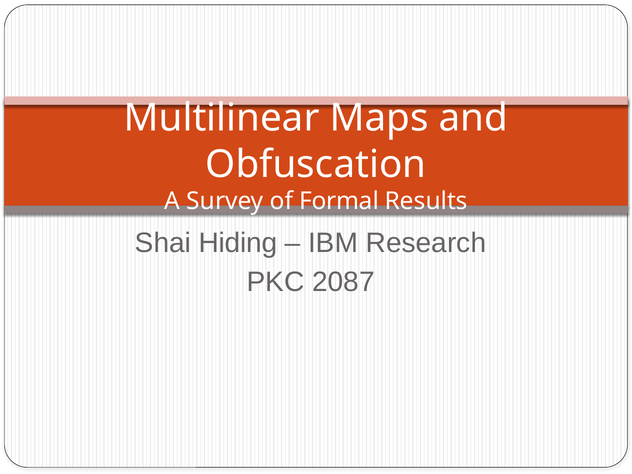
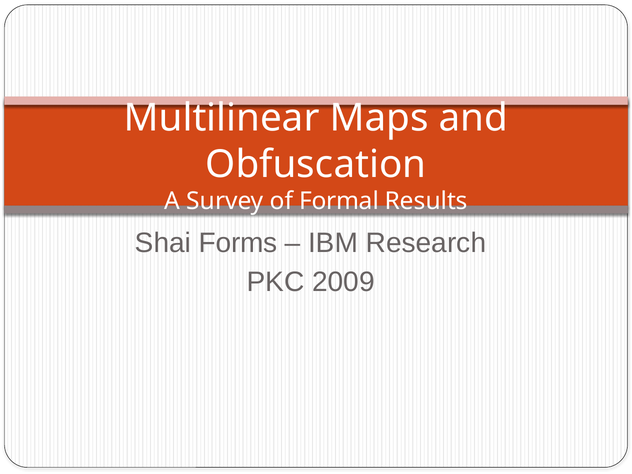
Hiding: Hiding -> Forms (238, 243)
2087: 2087 -> 2009 (343, 282)
